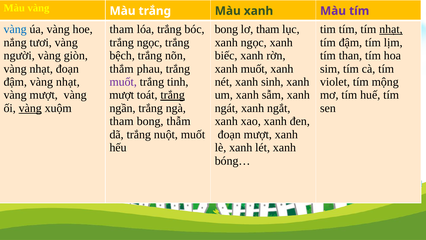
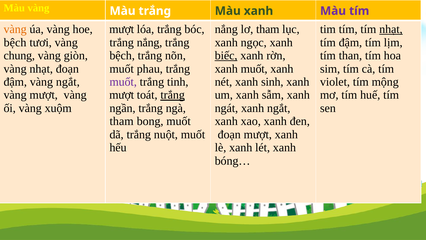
vàng colour: blue -> orange (15, 29)
tham: tham -> mượt (122, 29)
bong: bong -> nắng (226, 29)
nắng: nắng -> bệch (15, 42)
trắng ngọc: ngọc -> nắng (150, 42)
người: người -> chung (19, 56)
biếc underline: none -> present (226, 56)
thắm: thắm -> muốt (122, 69)
đậm vàng nhạt: nhạt -> ngắt (68, 82)
vàng underline: present -> none (30, 108)
bong thẫm: thẫm -> muốt (179, 121)
